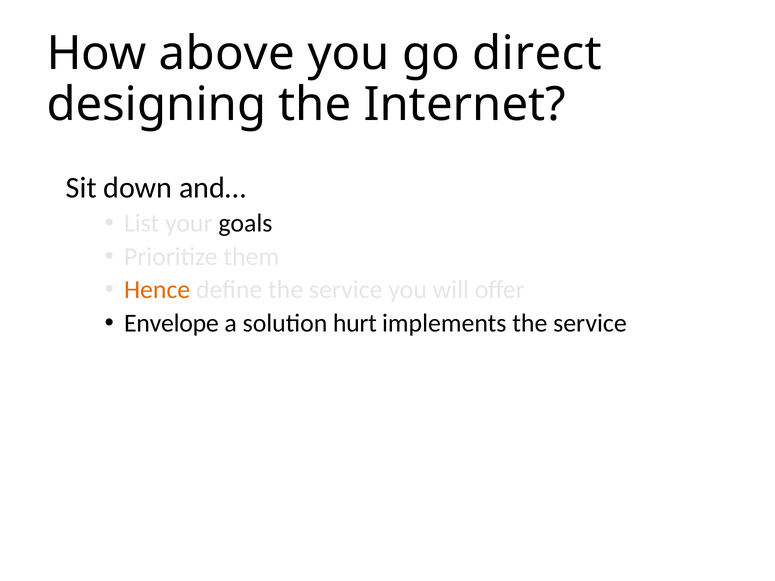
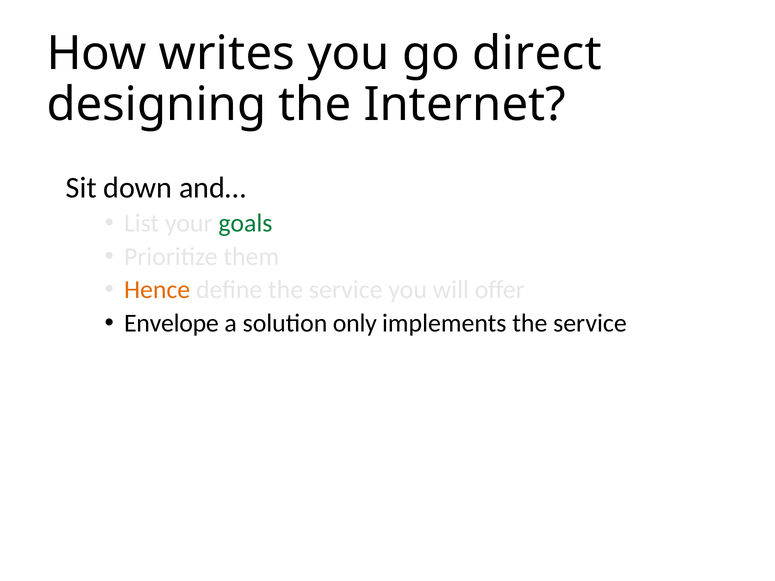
above: above -> writes (227, 54)
goals colour: black -> green (245, 224)
hurt: hurt -> only (355, 323)
